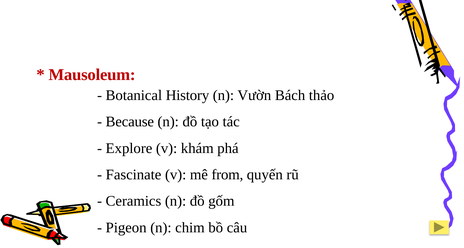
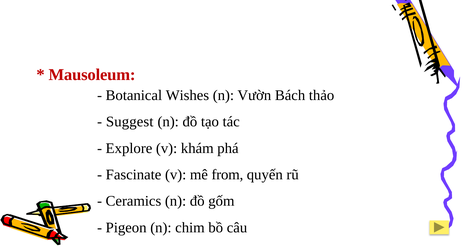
History: History -> Wishes (187, 95)
Because: Because -> Suggest (130, 122)
